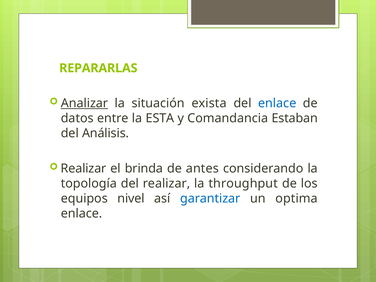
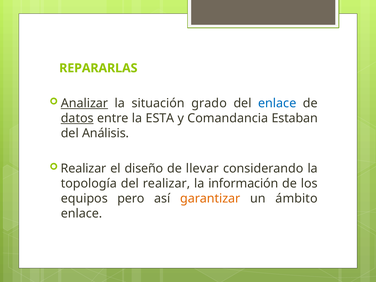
exista: exista -> grado (209, 103)
datos underline: none -> present (77, 118)
brinda: brinda -> diseño (144, 168)
antes: antes -> llevar (202, 168)
throughput: throughput -> información (243, 183)
nivel: nivel -> pero (131, 198)
garantizar colour: blue -> orange (210, 198)
optima: optima -> ámbito (297, 198)
